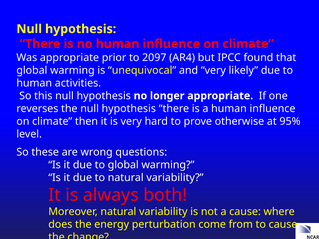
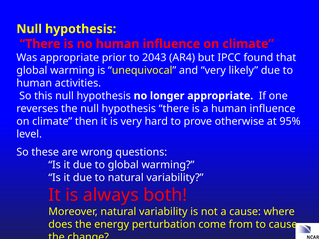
2097: 2097 -> 2043 (154, 58)
